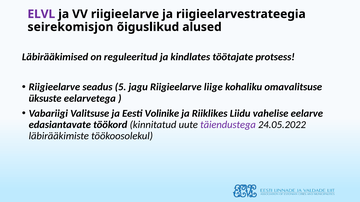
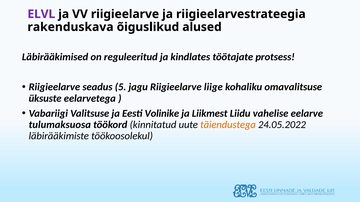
seirekomisjon: seirekomisjon -> rakenduskava (70, 27)
Riiklikes: Riiklikes -> Liikmest (210, 114)
edasiantavate: edasiantavate -> tulumaksuosa (60, 125)
täiendustega colour: purple -> orange (228, 125)
